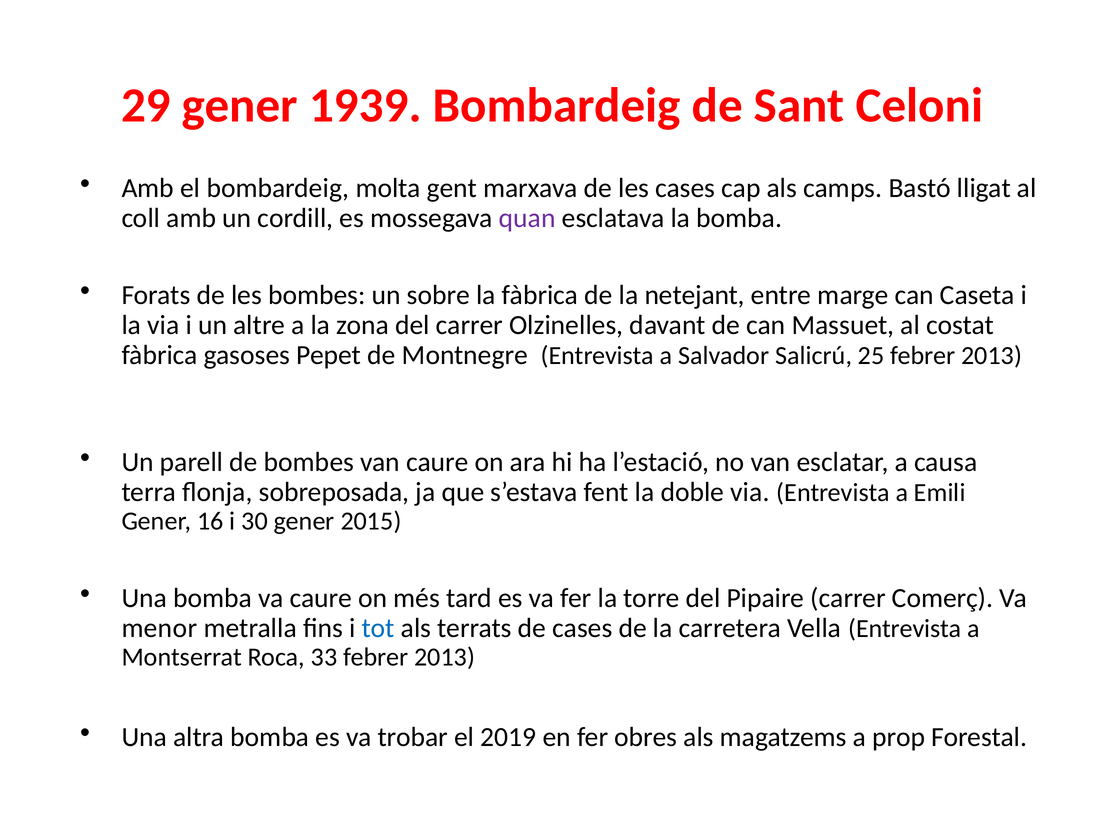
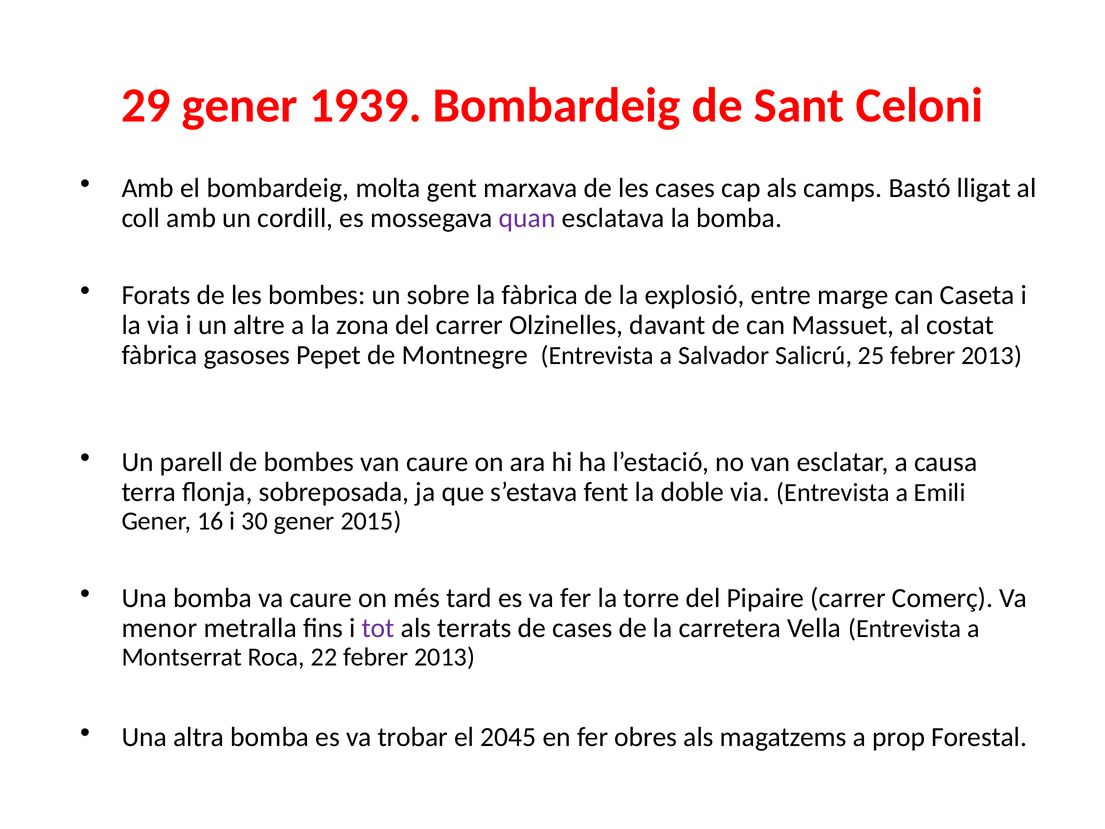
netejant: netejant -> explosió (695, 295)
tot colour: blue -> purple (378, 628)
33: 33 -> 22 (324, 657)
2019: 2019 -> 2045 (508, 737)
